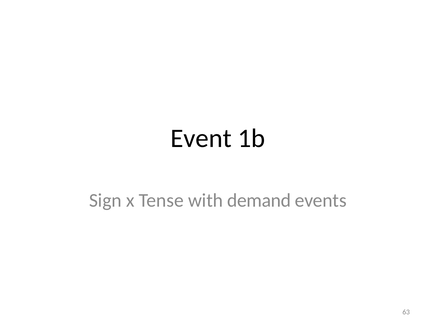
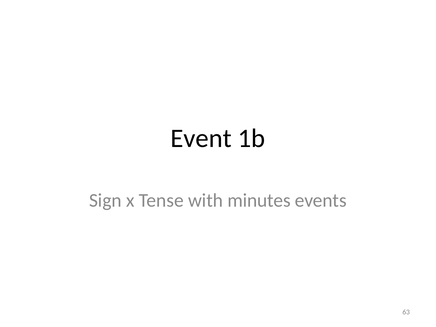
demand: demand -> minutes (259, 200)
